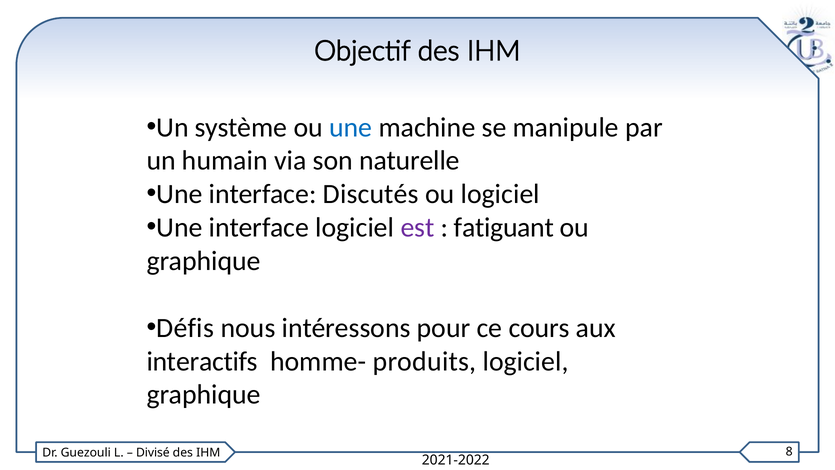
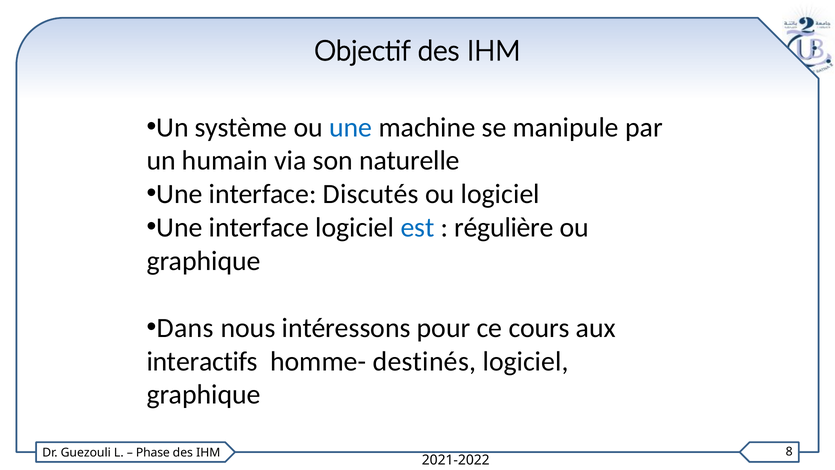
est colour: purple -> blue (417, 227)
fatiguant: fatiguant -> régulière (504, 227)
Défis: Défis -> Dans (185, 328)
produits: produits -> destinés (424, 361)
Divisé: Divisé -> Phase (153, 453)
